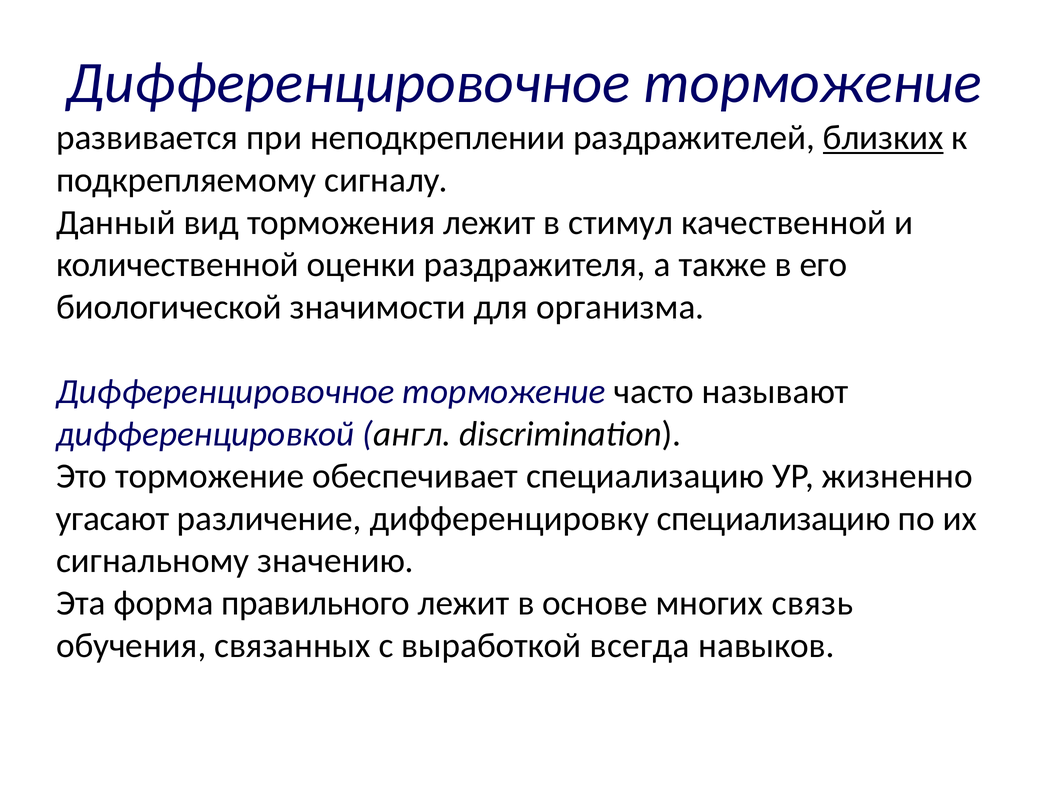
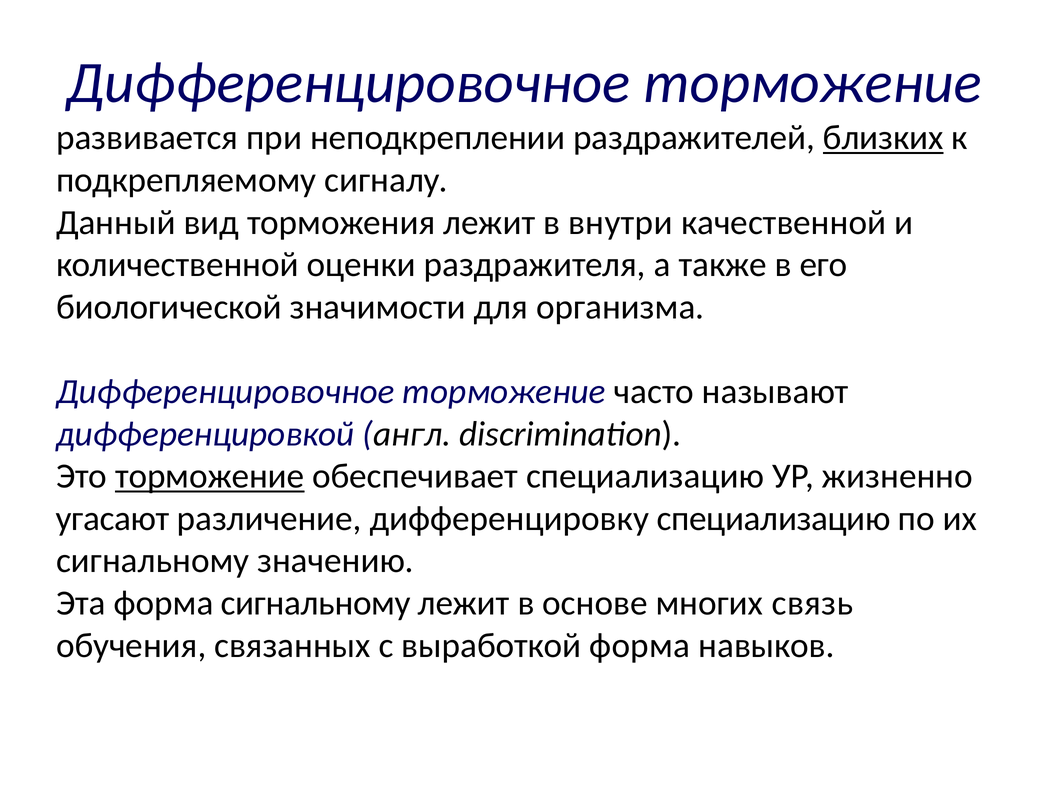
стимул: стимул -> внутри (621, 222)
торможение underline: none -> present (210, 476)
форма правильного: правильного -> сигнальному (316, 603)
выработкой всегда: всегда -> форма (640, 645)
